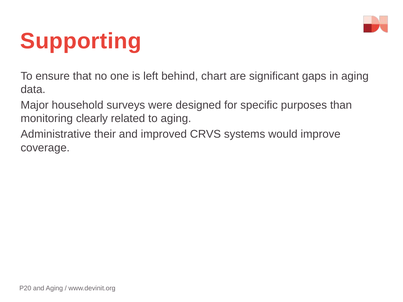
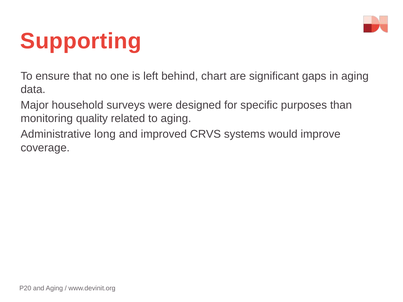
clearly: clearly -> quality (92, 119)
their: their -> long (105, 134)
